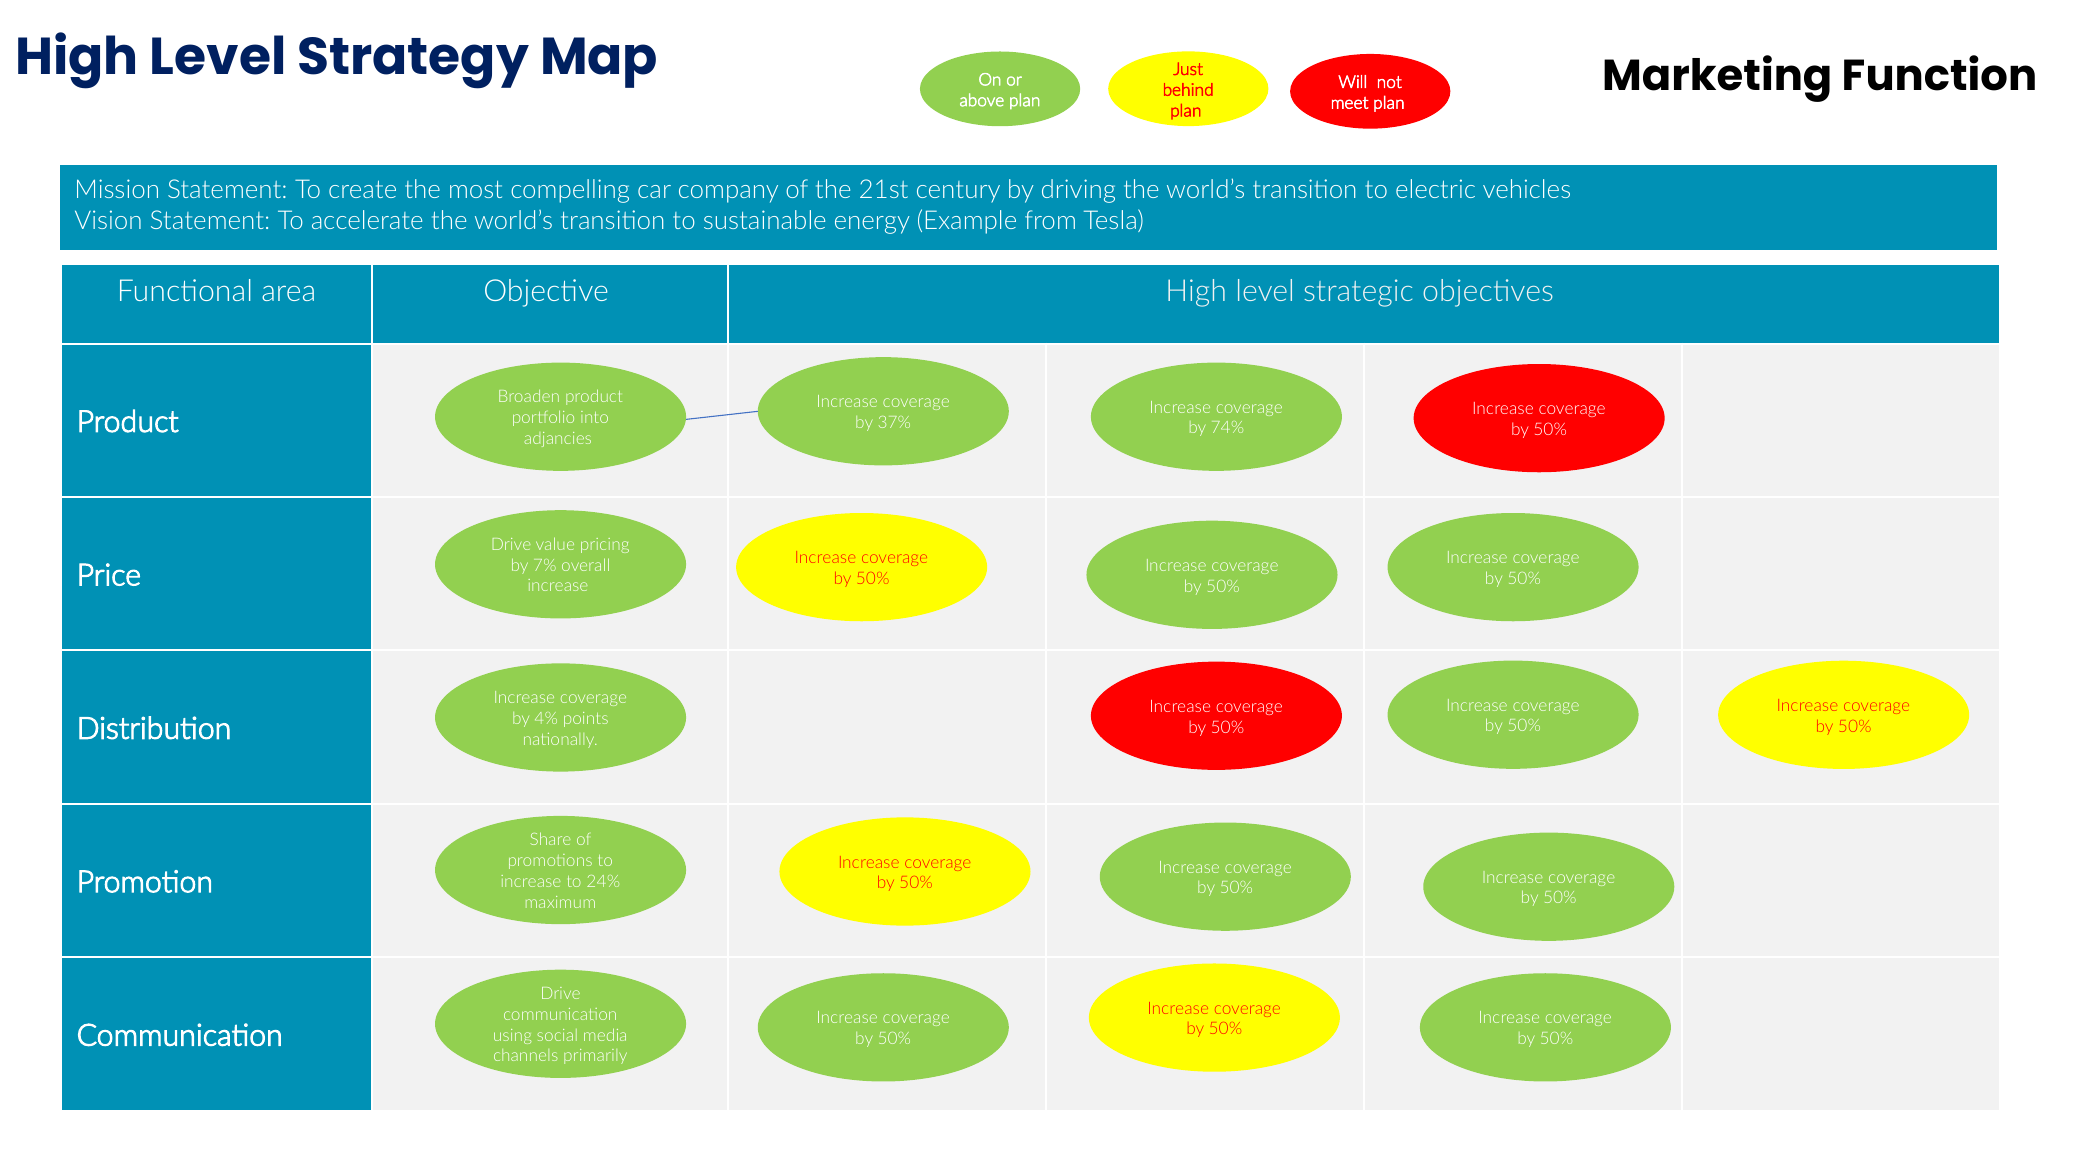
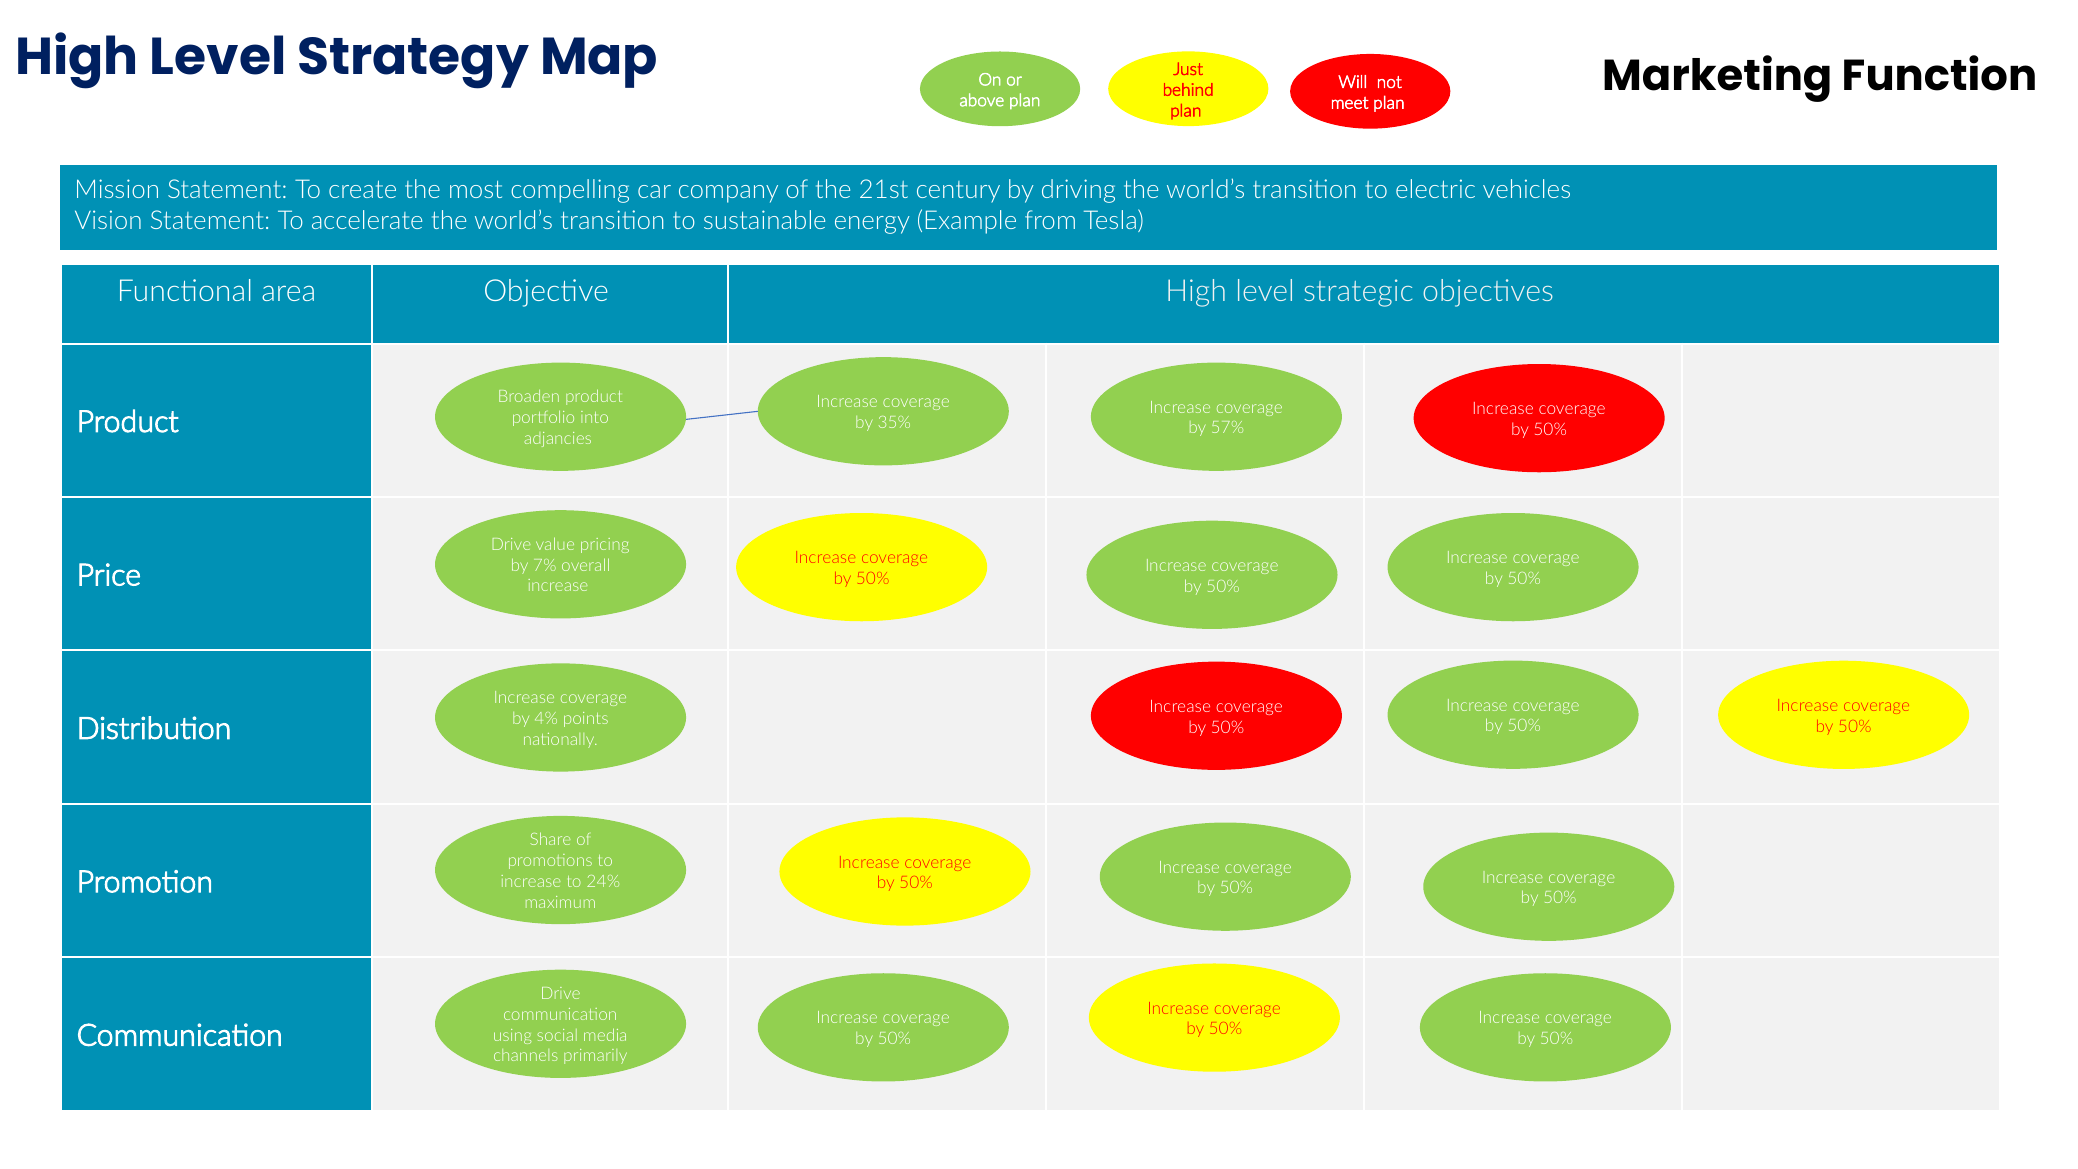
37%: 37% -> 35% (894, 423)
74%: 74% -> 57% (1227, 428)
